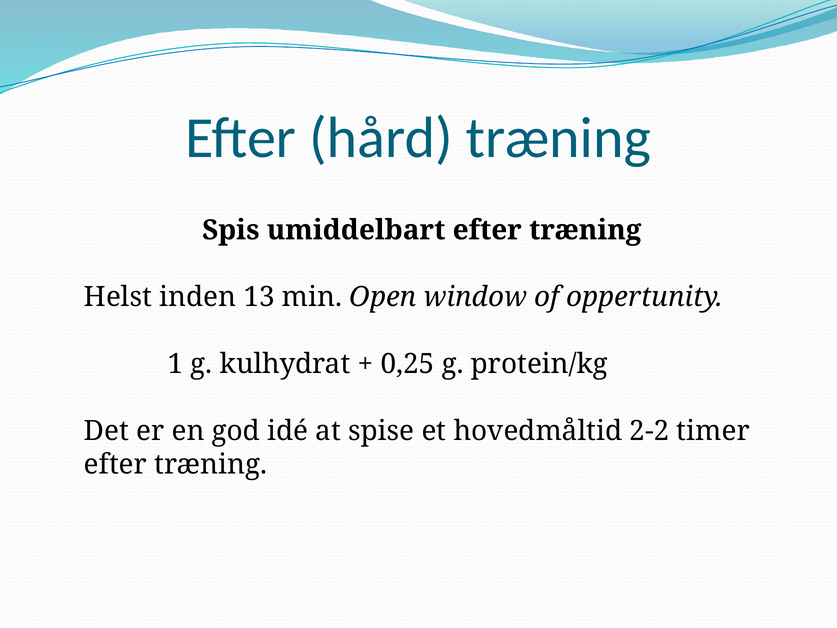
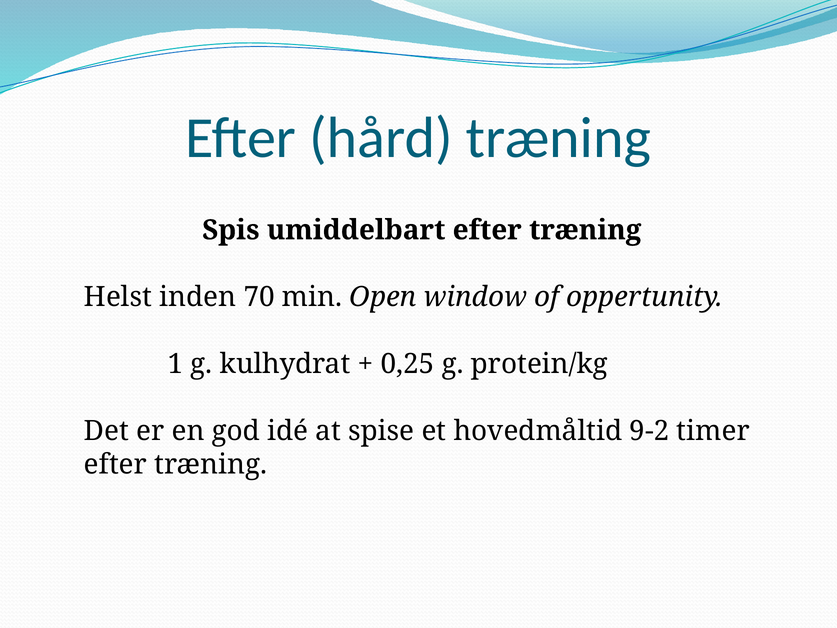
13: 13 -> 70 (259, 297)
2-2: 2-2 -> 9-2 (649, 431)
